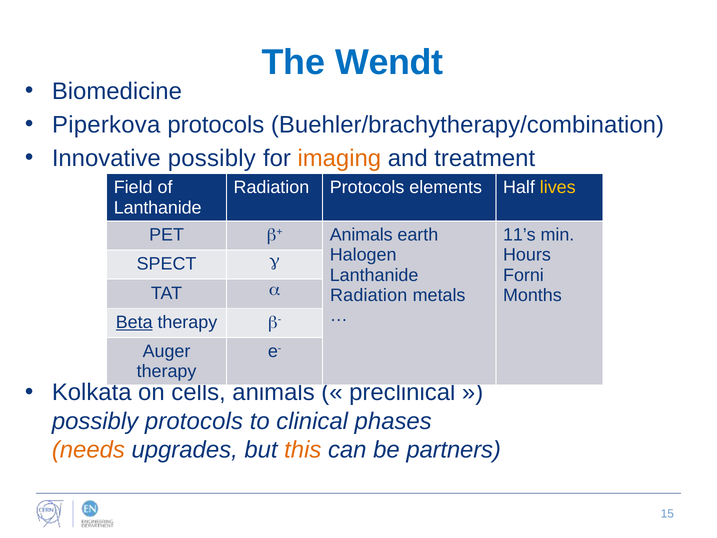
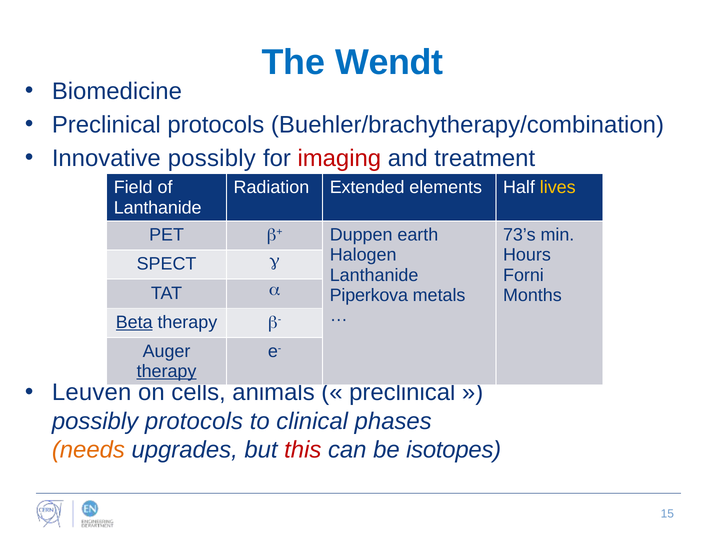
Piperkova: Piperkova -> Preclinical (106, 125)
imaging colour: orange -> red (339, 158)
Radiation Protocols: Protocols -> Extended (367, 187)
b+ Animals: Animals -> Duppen (361, 235)
11’s: 11’s -> 73’s (519, 235)
Radiation: Radiation -> Piperkova (369, 295)
therapy underline: none -> present (167, 371)
Kolkata: Kolkata -> Leuven (92, 392)
this colour: orange -> red (303, 450)
partners: partners -> isotopes (454, 450)
